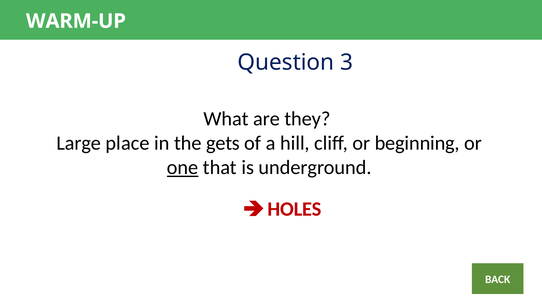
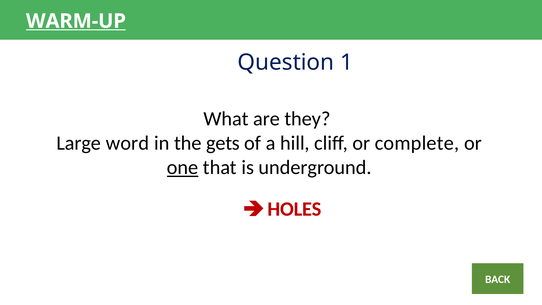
WARM-UP underline: none -> present (76, 21)
3: 3 -> 1 (347, 62)
place: place -> word (127, 143)
beginning: beginning -> complete (417, 143)
